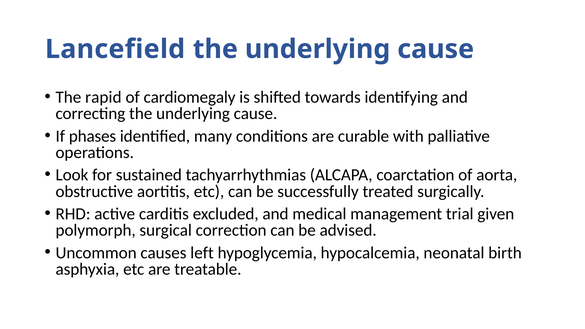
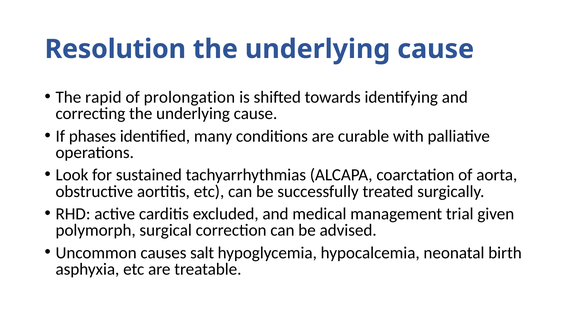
Lancefield: Lancefield -> Resolution (115, 49)
cardiomegaly: cardiomegaly -> prolongation (189, 97)
left: left -> salt (202, 253)
